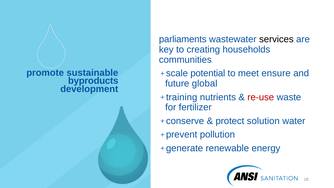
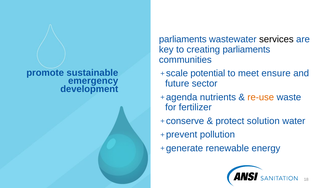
creating households: households -> parliaments (246, 49)
byproducts: byproducts -> emergency (93, 81)
global: global -> sector (205, 83)
training: training -> agenda (182, 97)
re-use colour: red -> orange (261, 97)
